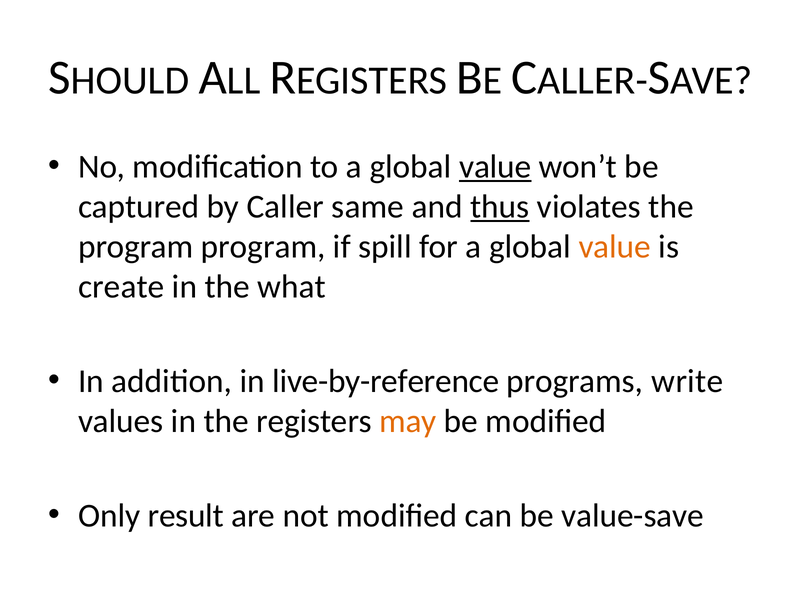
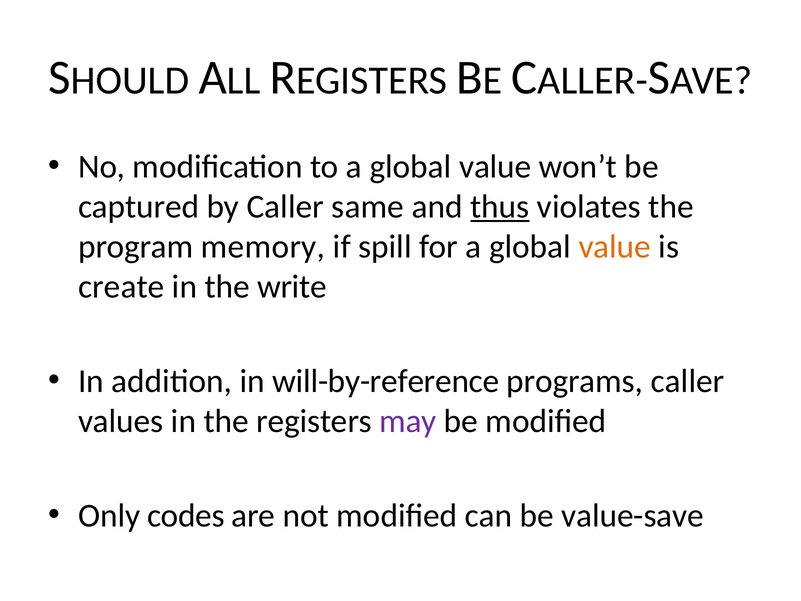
value underline: present -> none (495, 167)
program program: program -> memory (263, 247)
what: what -> write (292, 287)
live-by-reference: live-by-reference -> will-by-reference (386, 381)
programs write: write -> caller (688, 381)
may colour: orange -> purple (408, 421)
result: result -> codes (186, 515)
